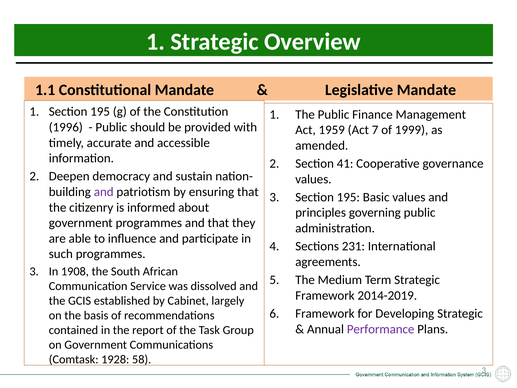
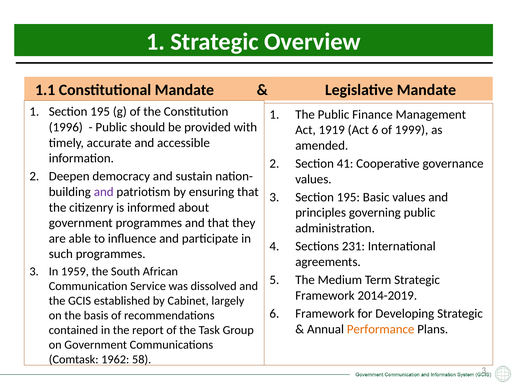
1959: 1959 -> 1919 (332, 130)
Act 7: 7 -> 6 (375, 130)
1908: 1908 -> 1959 (75, 271)
Performance colour: purple -> orange (381, 329)
1928: 1928 -> 1962 (115, 359)
